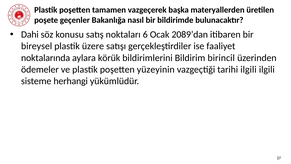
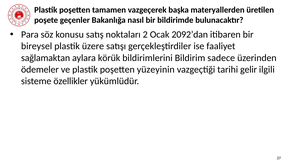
Dahi: Dahi -> Para (30, 34)
6: 6 -> 2 (145, 34)
2089’dan: 2089’dan -> 2092’dan (190, 34)
noktalarında: noktalarında -> sağlamaktan (46, 58)
birincil: birincil -> sadece (221, 58)
tarihi ilgili: ilgili -> gelir (249, 69)
herhangi: herhangi -> özellikler (71, 81)
